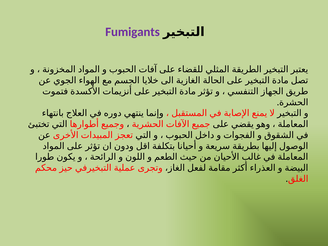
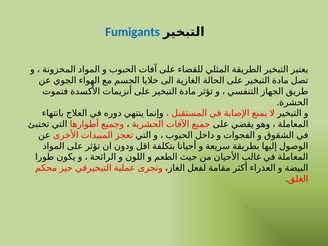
Fumigants colour: purple -> blue (133, 32)
